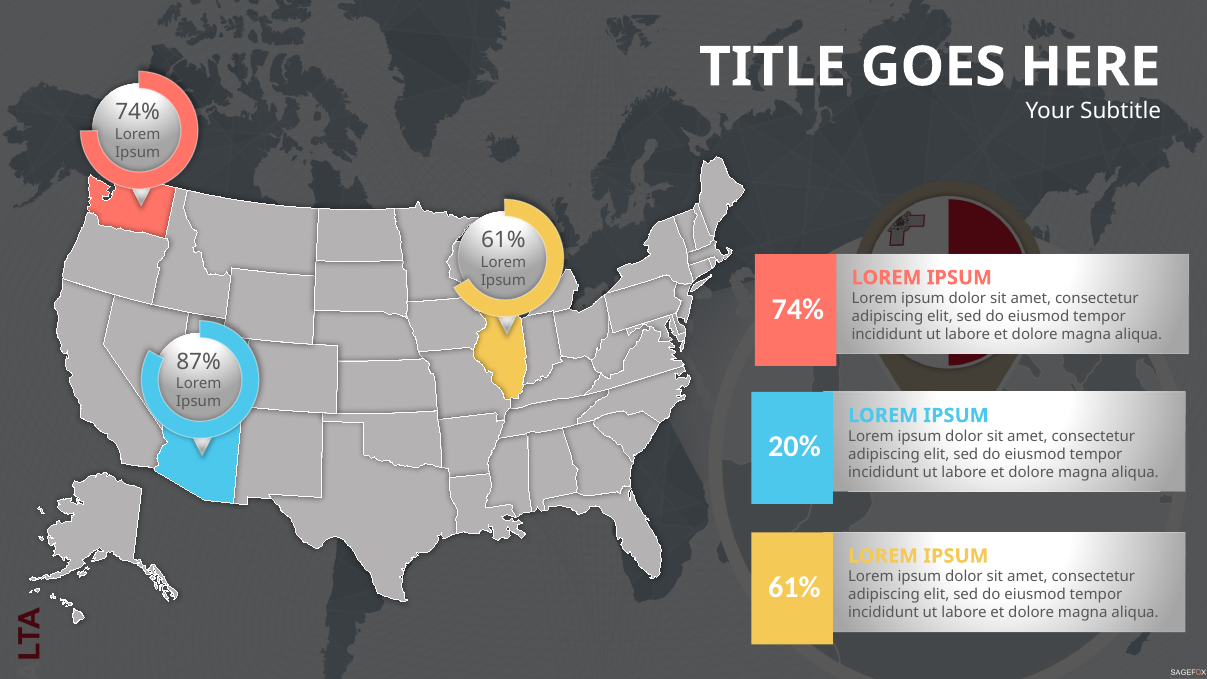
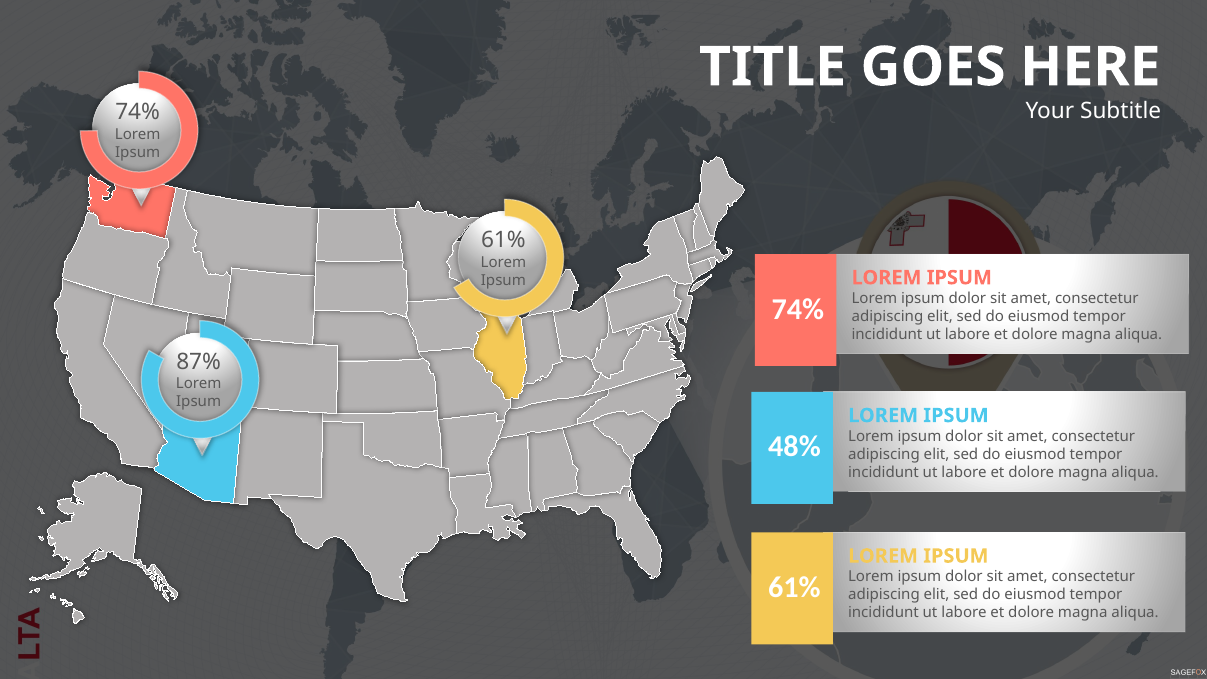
20%: 20% -> 48% (794, 447)
